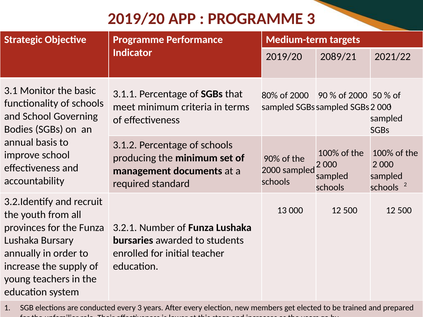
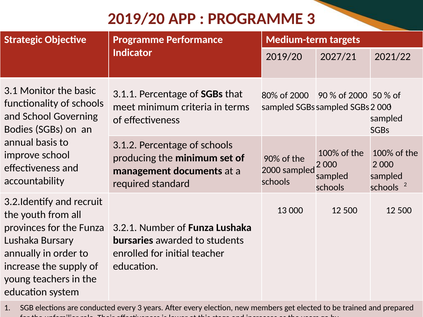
2089/21: 2089/21 -> 2027/21 (338, 57)
